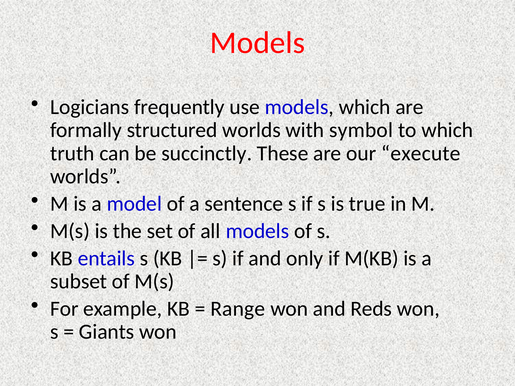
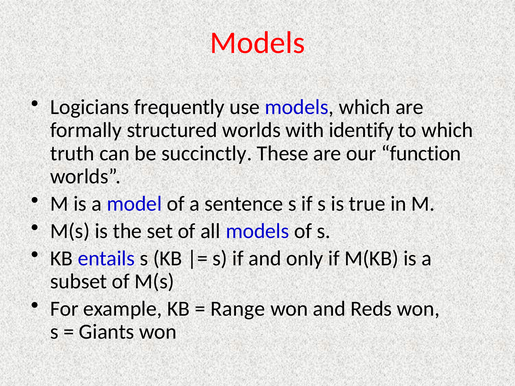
symbol: symbol -> identify (361, 130)
execute: execute -> function (421, 153)
